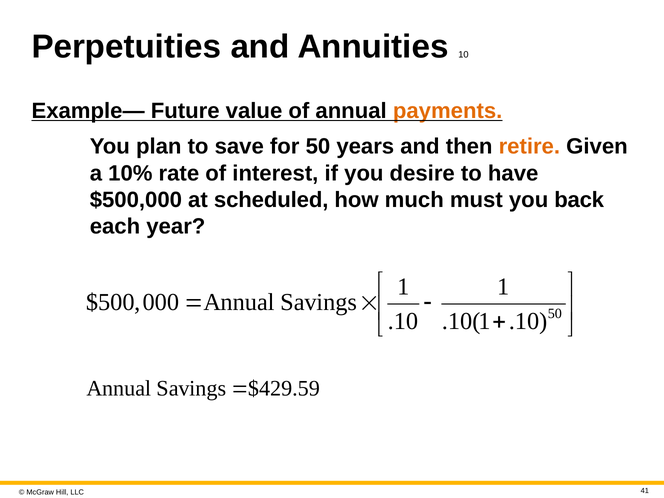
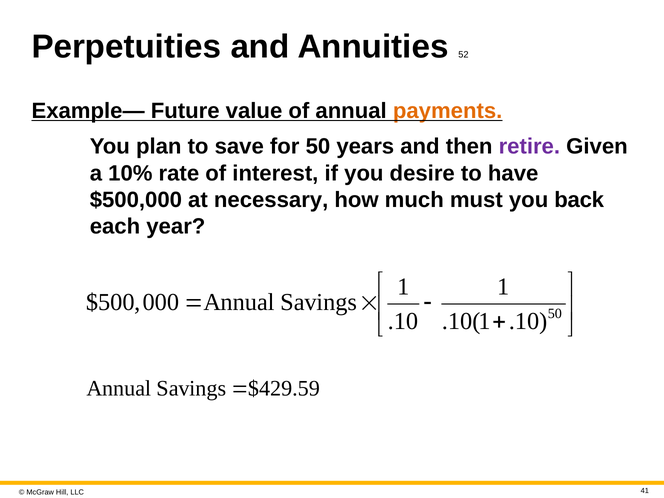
10: 10 -> 52 (463, 54)
retire colour: orange -> purple (529, 147)
scheduled: scheduled -> necessary (271, 200)
